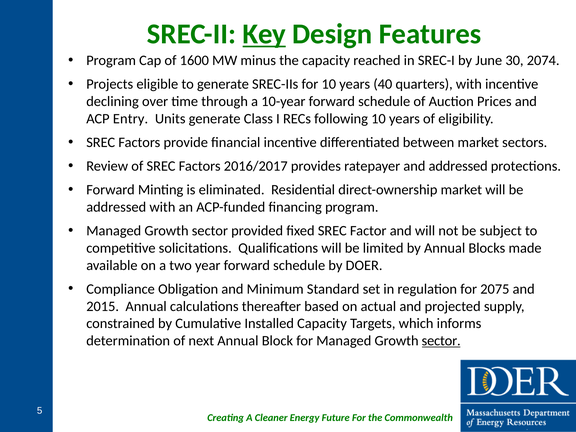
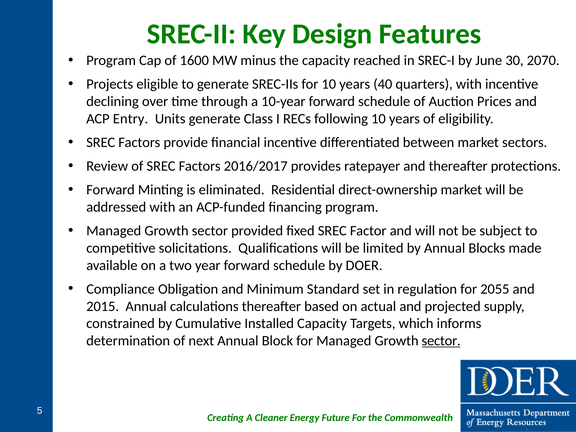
Key underline: present -> none (264, 34)
2074: 2074 -> 2070 (543, 61)
and addressed: addressed -> thereafter (458, 166)
2075: 2075 -> 2055 (495, 289)
